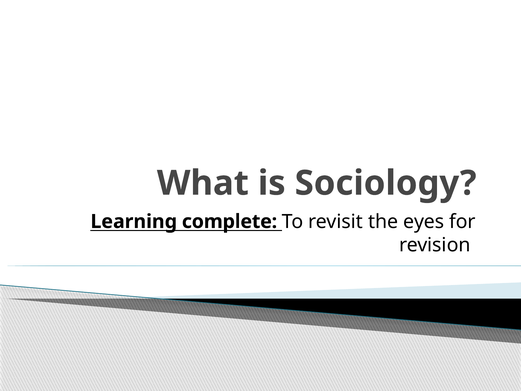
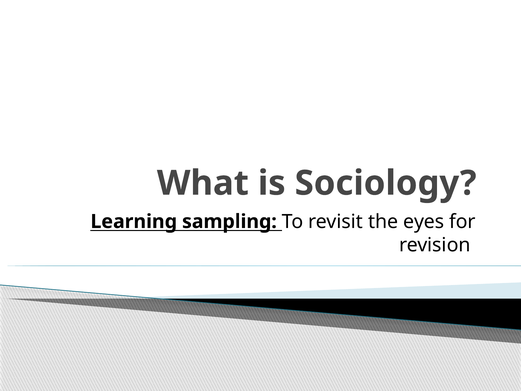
complete: complete -> sampling (229, 221)
